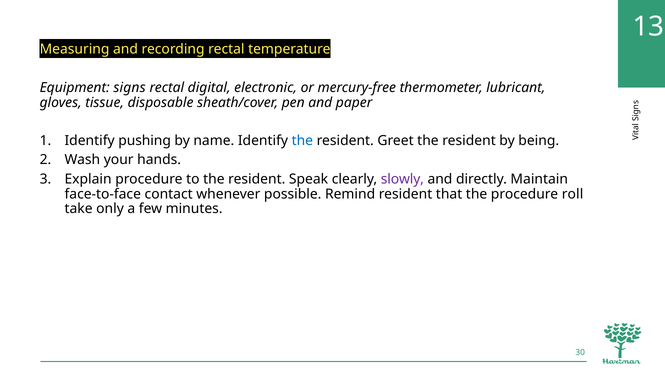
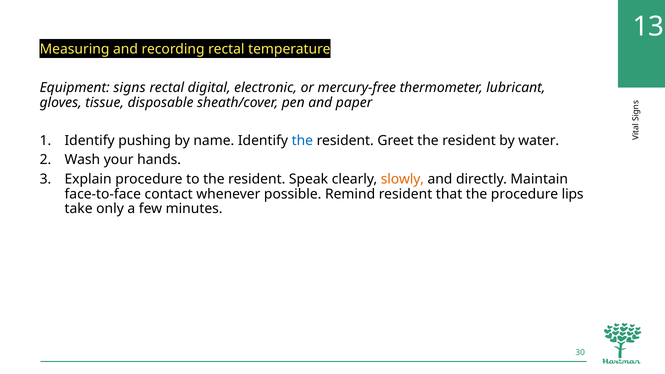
being: being -> water (539, 141)
slowly colour: purple -> orange (402, 179)
roll: roll -> lips (573, 194)
